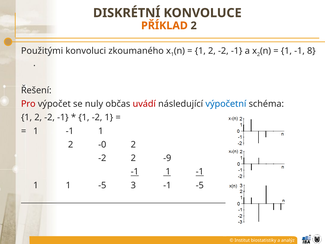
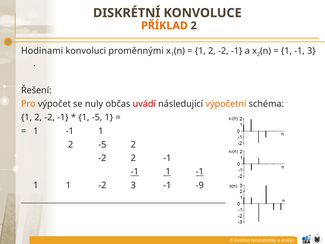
Použitými: Použitými -> Hodinami (42, 51)
zkoumaného: zkoumaného -> proměnnými (136, 51)
-1 8: 8 -> 3 (311, 51)
Pro colour: red -> orange (28, 104)
výpočetní colour: blue -> orange (226, 104)
1 -2: -2 -> -5 (97, 117)
2 -0: -0 -> -5 (102, 144)
2 -9: -9 -> -1 (167, 158)
1 -5: -5 -> -2 (102, 185)
-1 -5: -5 -> -9 (200, 185)
